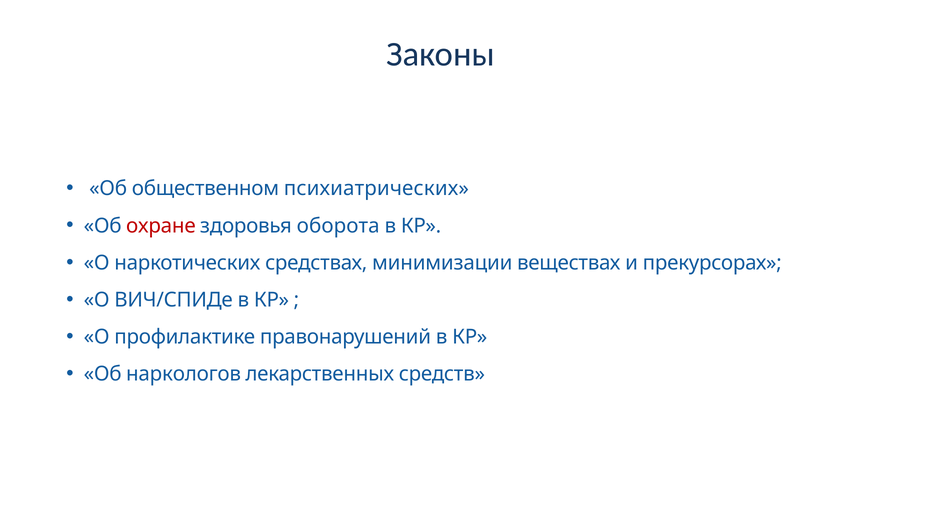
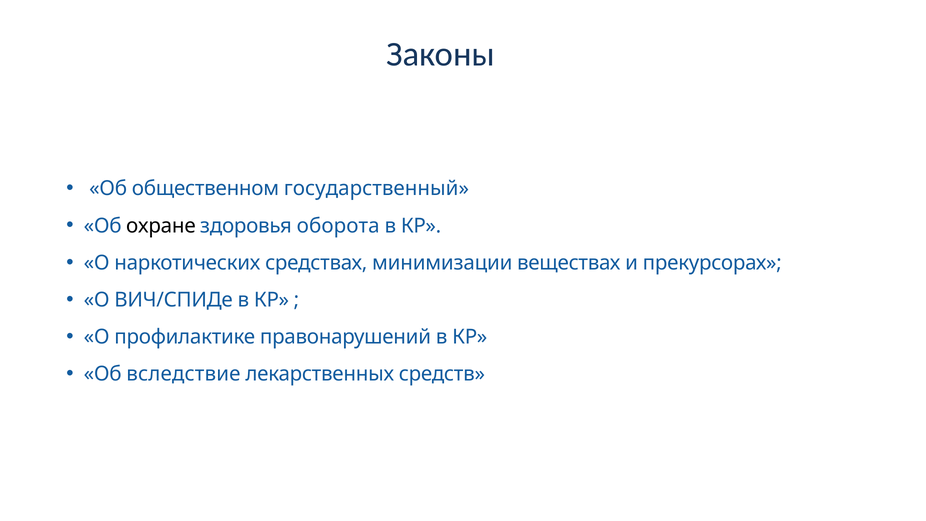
психиатрических: психиатрических -> государственный (376, 189)
охране colour: red -> black (161, 226)
наркологов: наркологов -> вследствие (183, 374)
